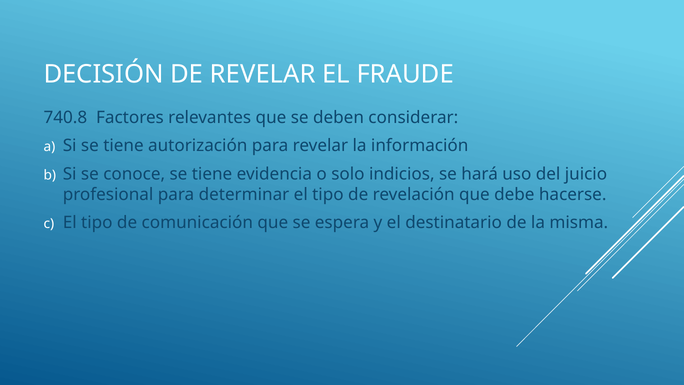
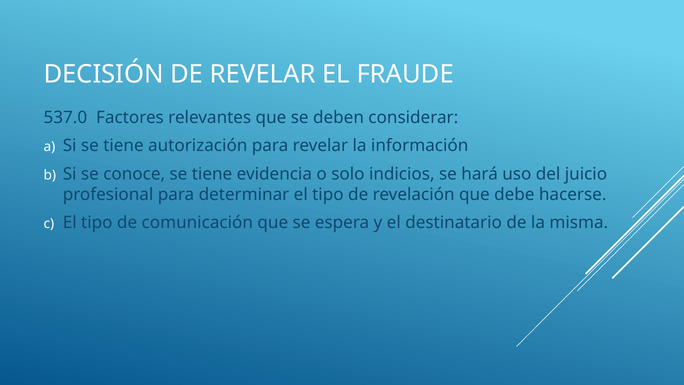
740.8: 740.8 -> 537.0 (65, 117)
